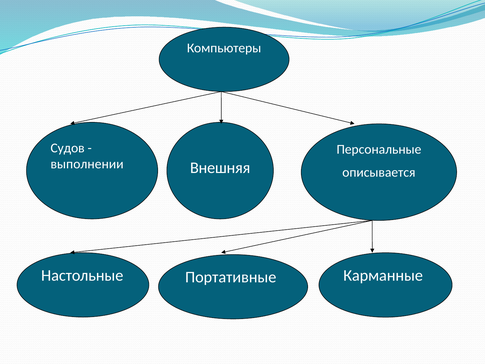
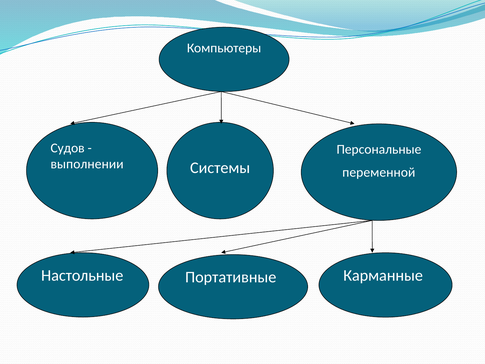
Внешняя: Внешняя -> Системы (220, 168)
описывается: описывается -> переменной (379, 172)
